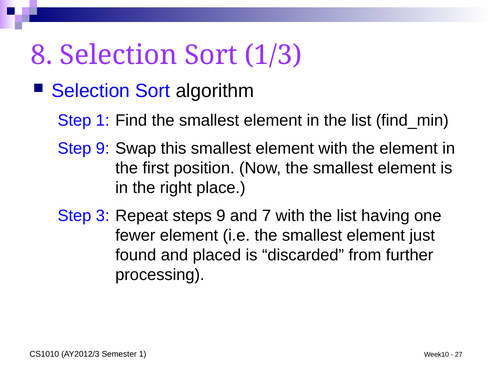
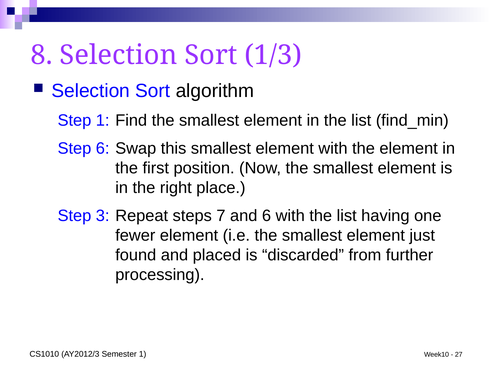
Step 9: 9 -> 6 (103, 148)
steps 9: 9 -> 7 (221, 216)
and 7: 7 -> 6 (267, 216)
